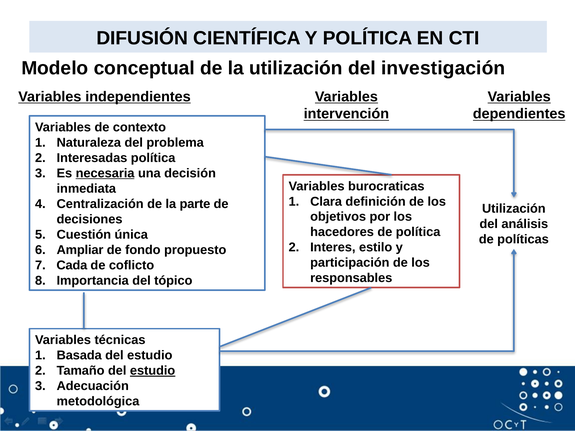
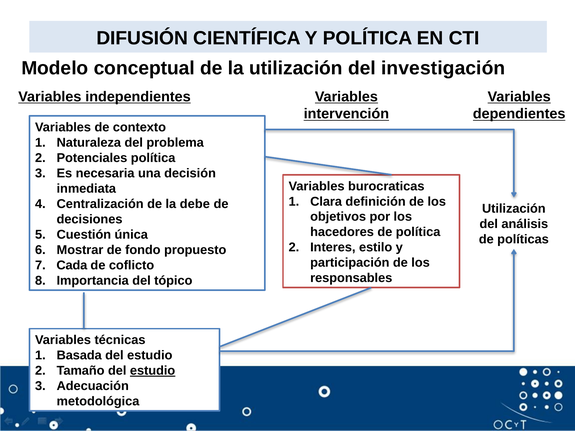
Interesadas: Interesadas -> Potenciales (92, 158)
necesaria underline: present -> none (105, 173)
parte: parte -> debe (195, 204)
Ampliar: Ampliar -> Mostrar (80, 250)
